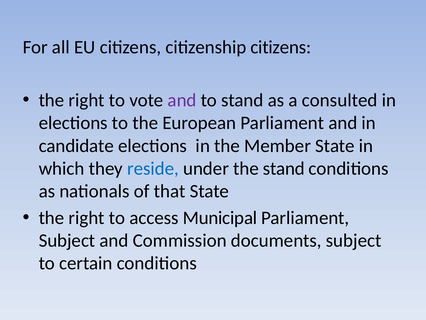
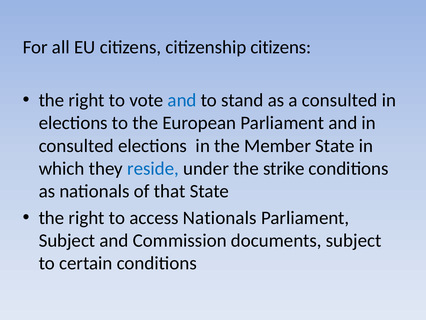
and colour: purple -> blue (182, 100)
candidate: candidate -> consulted (76, 146)
the stand: stand -> strike (284, 168)
access Municipal: Municipal -> Nationals (220, 218)
